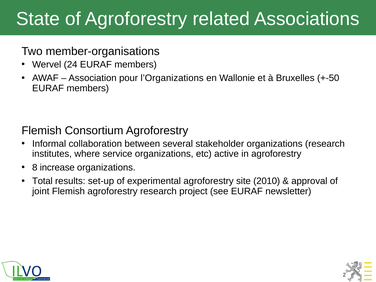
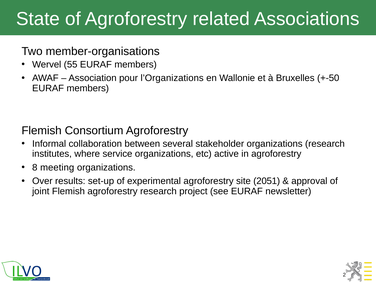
24: 24 -> 55 (71, 64)
increase: increase -> meeting (57, 167)
Total: Total -> Over (42, 181)
2010: 2010 -> 2051 (267, 181)
